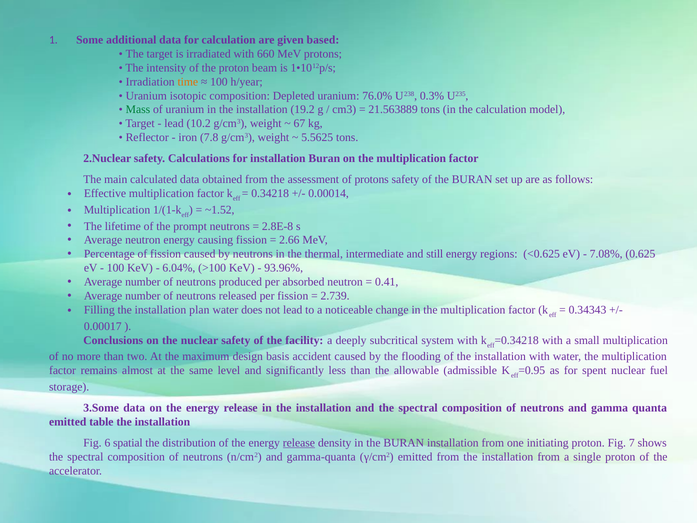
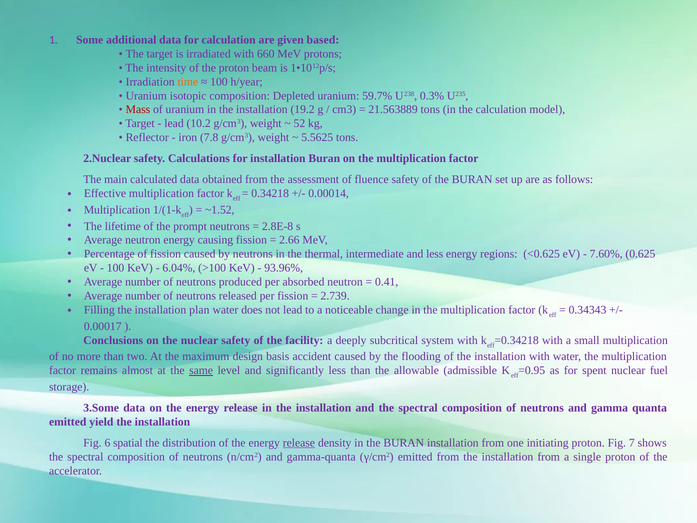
76.0%: 76.0% -> 59.7% (377, 96)
Mass colour: green -> red (138, 110)
67: 67 -> 52 (299, 124)
of protons: protons -> fluence (372, 179)
and still: still -> less (435, 254)
7.08%: 7.08% -> 7.60% (606, 254)
same underline: none -> present (201, 370)
table: table -> yield (101, 422)
